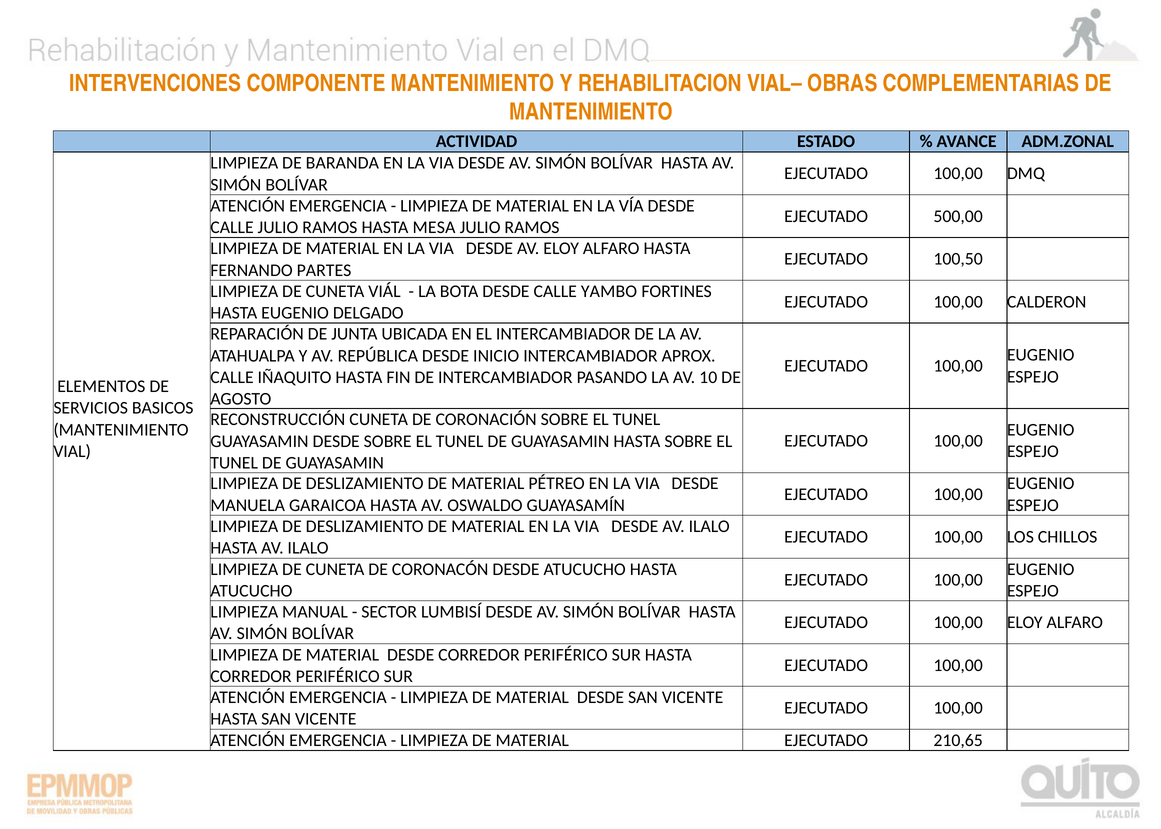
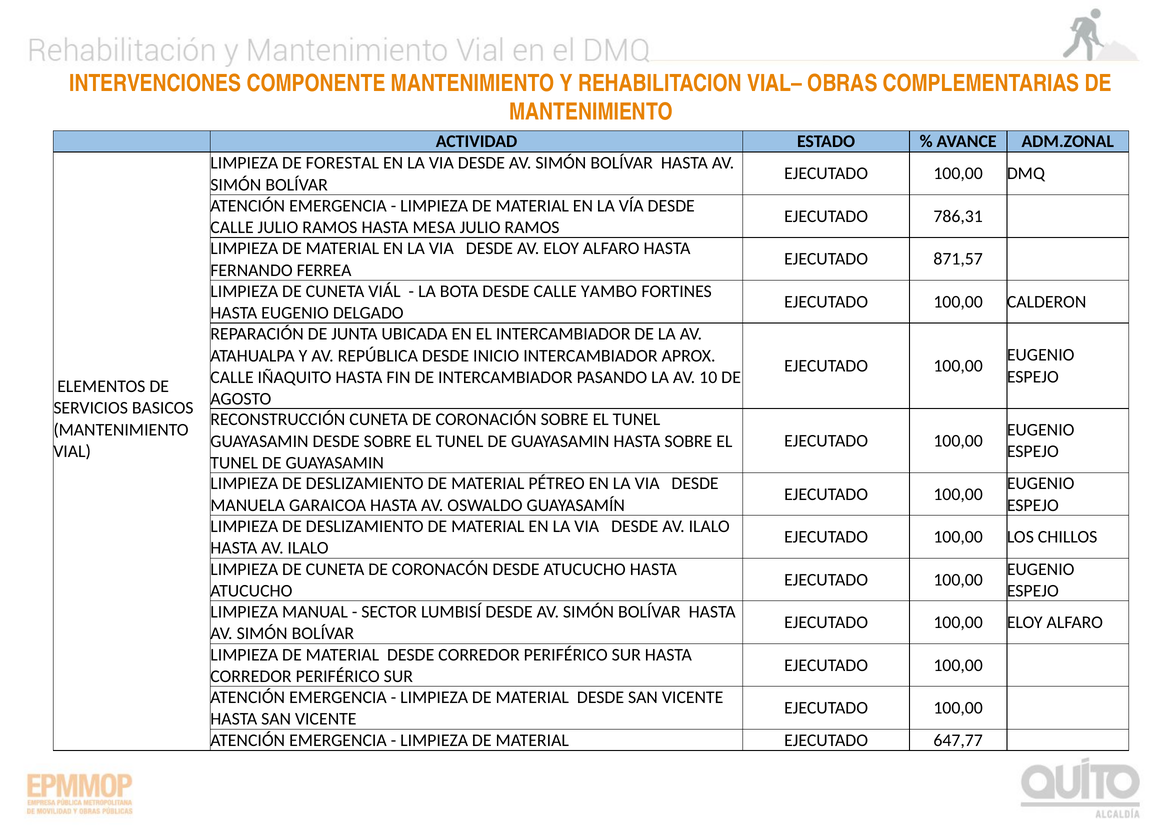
BARANDA: BARANDA -> FORESTAL (342, 163)
500,00: 500,00 -> 786,31 (958, 216)
100,50: 100,50 -> 871,57 (958, 259)
PARTES: PARTES -> FERREA (324, 270)
210,65: 210,65 -> 647,77 (958, 740)
